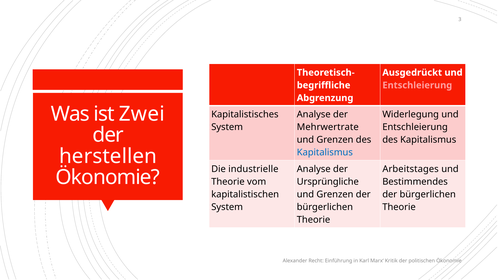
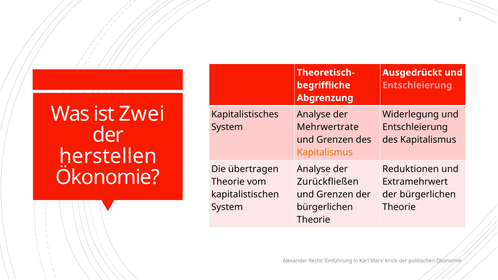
Kapitalismus colour: blue -> orange (325, 153)
industrielle: industrielle -> übertragen (253, 169)
Arbeitstages: Arbeitstages -> Reduktionen (411, 169)
Ursprüngliche: Ursprüngliche -> Zurückfließen (328, 182)
Bestimmendes: Bestimmendes -> Extramehrwert (415, 182)
